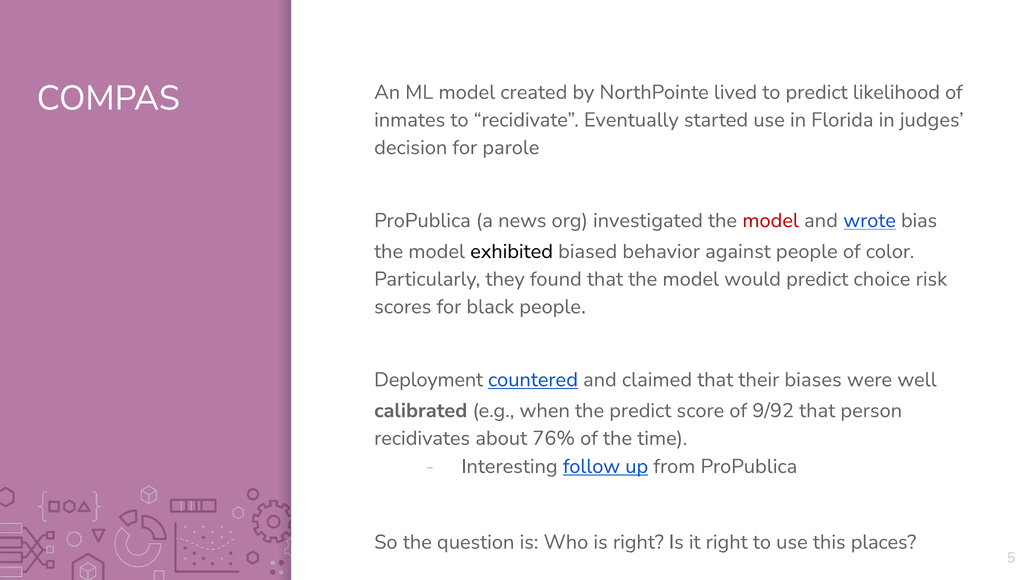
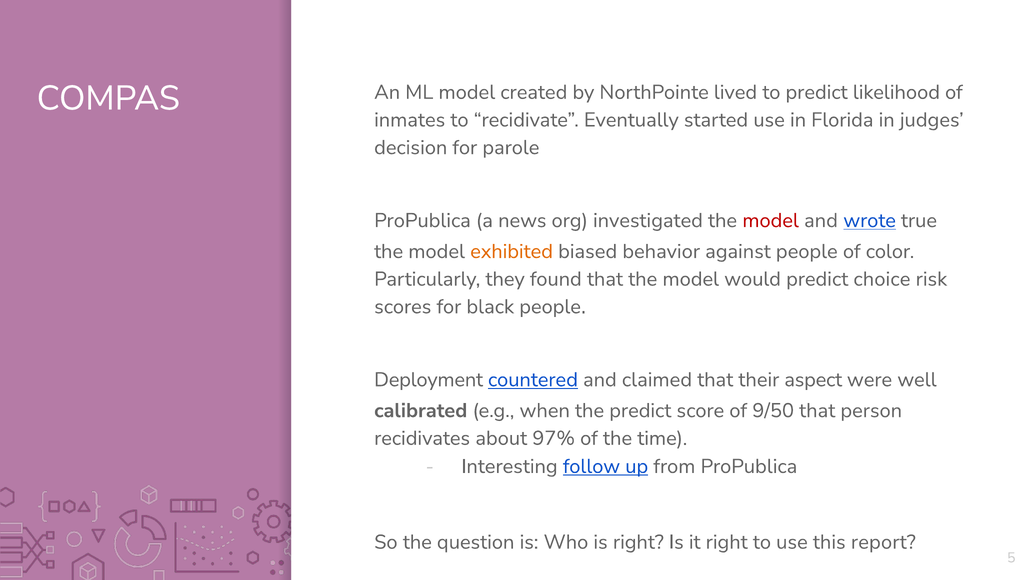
bias: bias -> true (919, 220)
exhibited colour: black -> orange (512, 251)
biases: biases -> aspect (813, 379)
9/92: 9/92 -> 9/50 (773, 410)
76%: 76% -> 97% (554, 438)
places: places -> report (883, 542)
